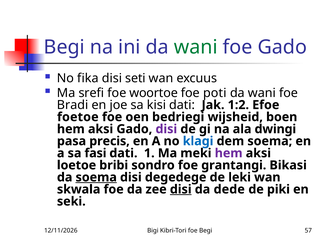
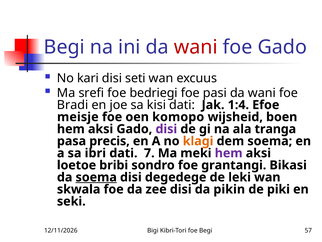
wani colour: green -> red (196, 47)
fika: fika -> kari (88, 78)
woortoe: woortoe -> bedriegi (154, 93)
poti: poti -> pasi (215, 93)
1:2: 1:2 -> 1:4 (238, 105)
foetoe: foetoe -> meisje (78, 117)
bedriegi: bedriegi -> komopo (178, 117)
dwingi: dwingi -> tranga (275, 129)
klagi colour: blue -> orange (198, 141)
fasi: fasi -> ibri (95, 153)
1: 1 -> 7 (149, 153)
disi underline: present -> none (181, 189)
dede: dede -> pikin (229, 189)
